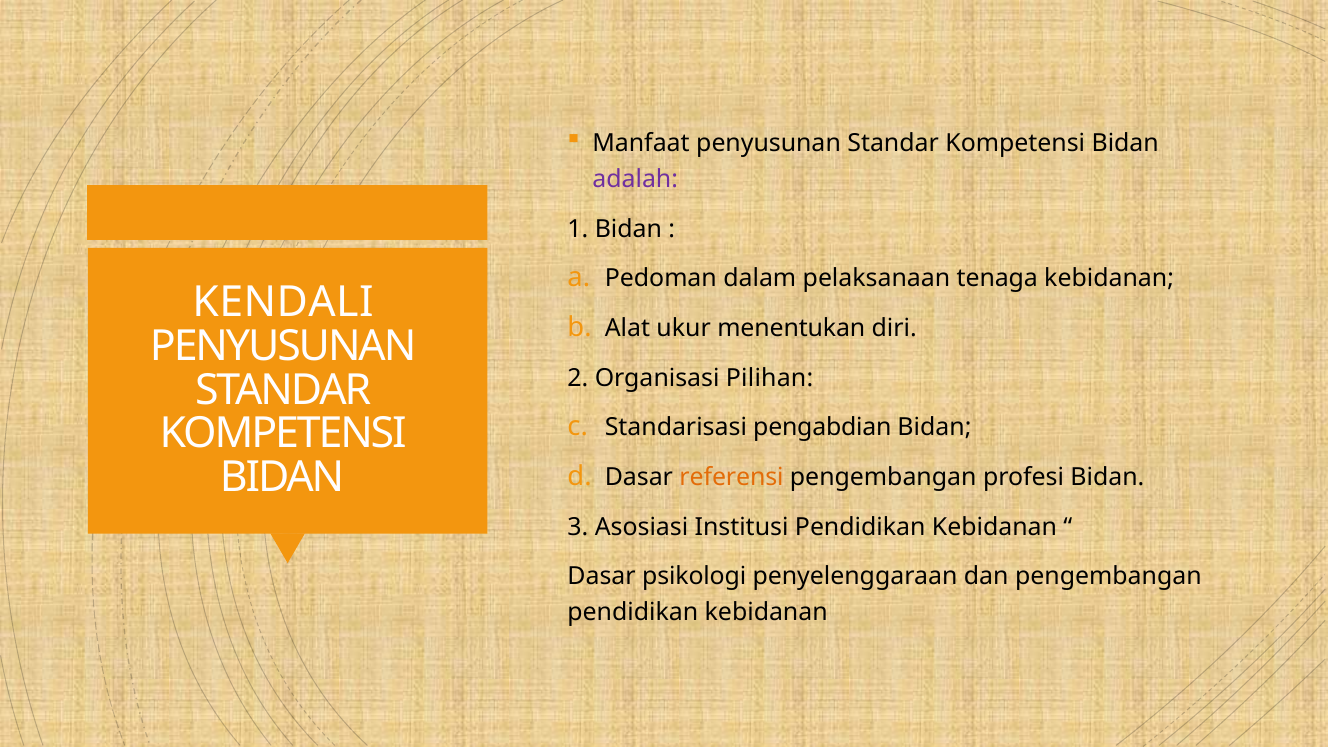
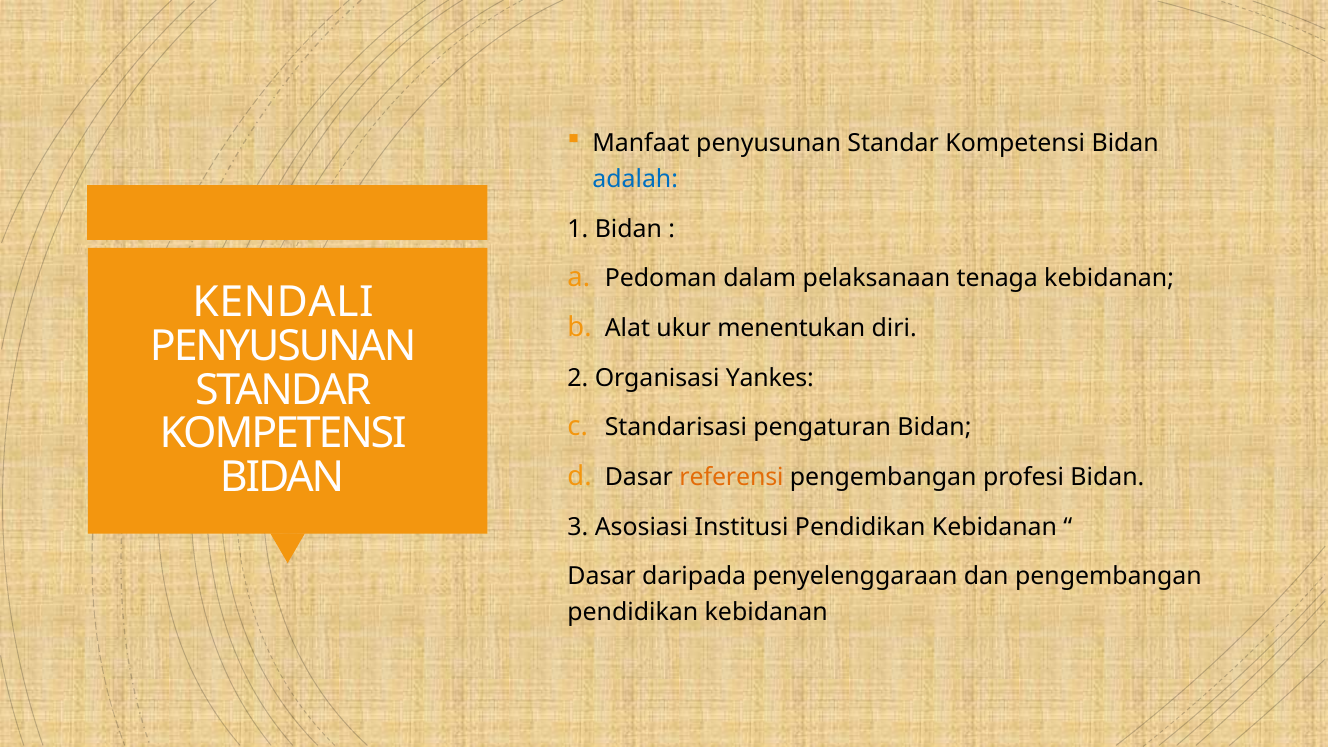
adalah colour: purple -> blue (635, 179)
Pilihan: Pilihan -> Yankes (770, 378)
pengabdian: pengabdian -> pengaturan (822, 428)
psikologi: psikologi -> daripada (694, 577)
